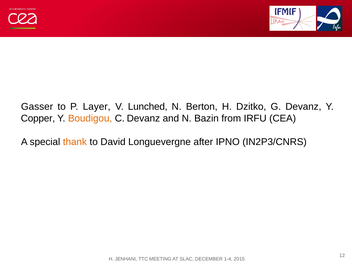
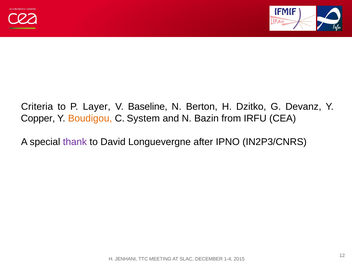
Gasser: Gasser -> Criteria (37, 107)
Lunched: Lunched -> Baseline (148, 107)
C Devanz: Devanz -> System (143, 118)
thank colour: orange -> purple (75, 142)
